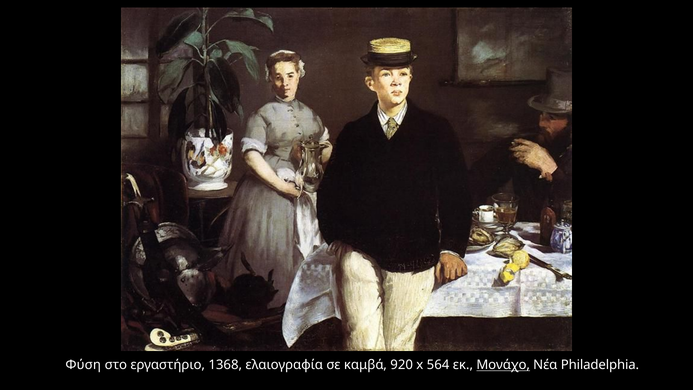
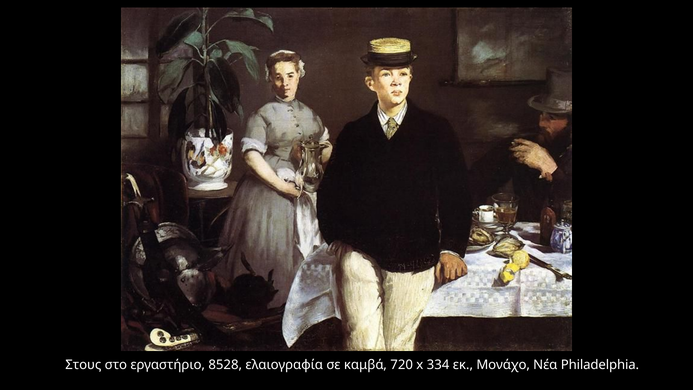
Φύση: Φύση -> Στους (83, 365)
1368: 1368 -> 8528 (225, 365)
920: 920 -> 720 (402, 365)
564: 564 -> 334 (438, 365)
Μονάχο underline: present -> none (503, 365)
